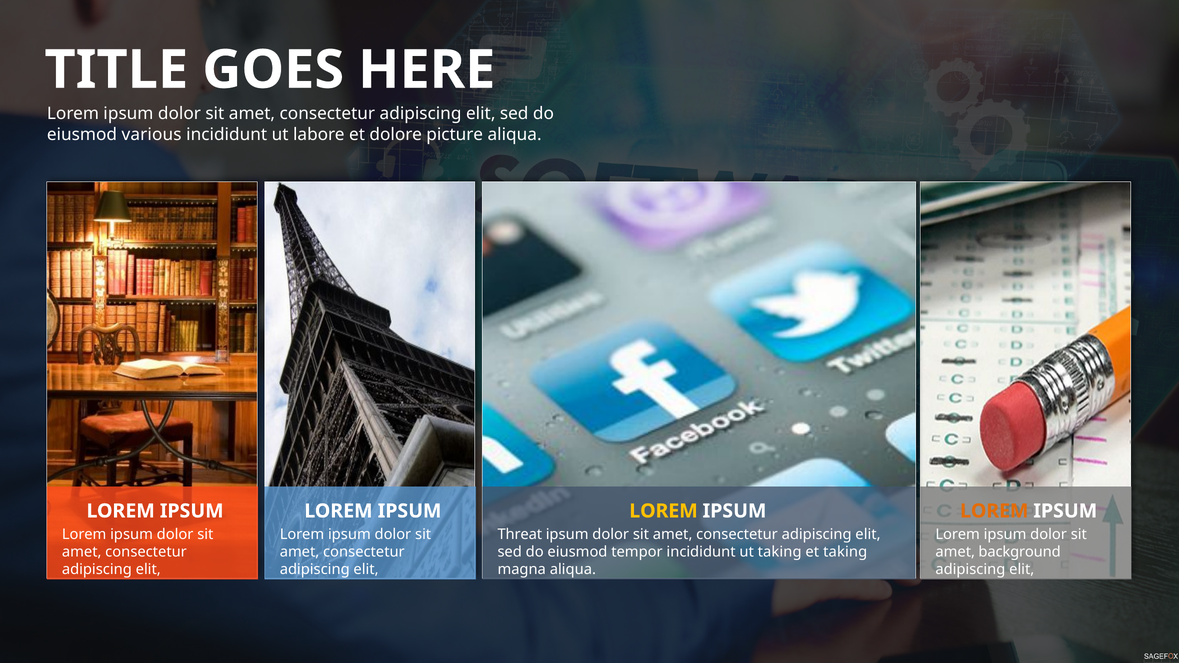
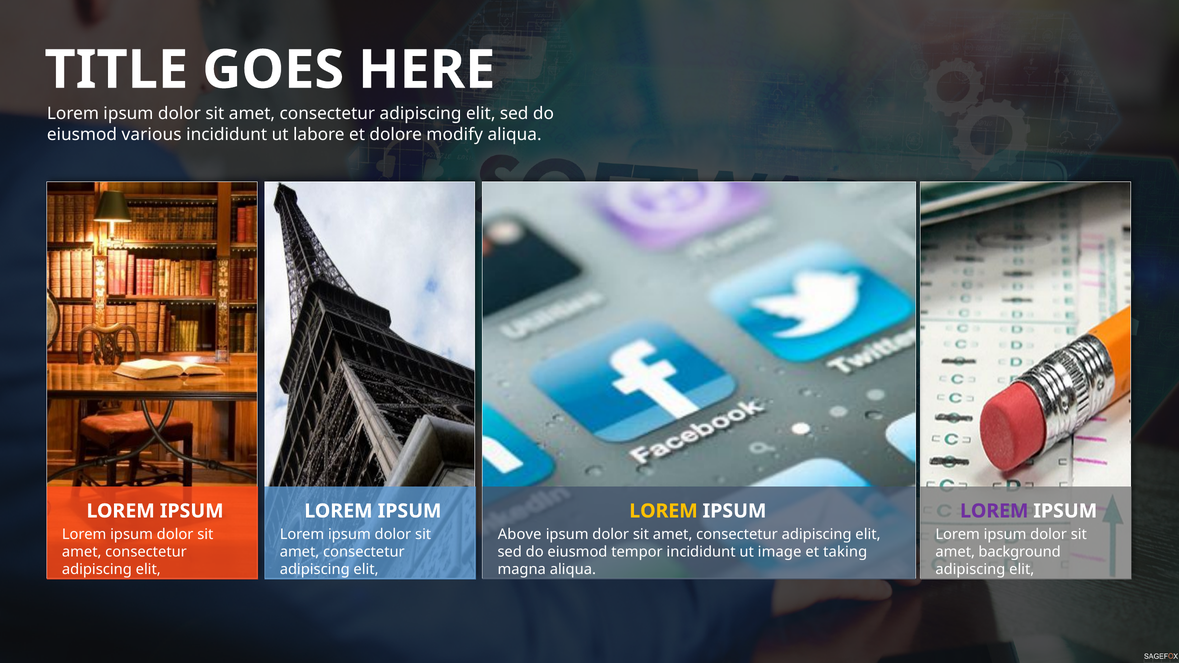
picture: picture -> modify (455, 134)
LOREM colour: orange -> purple (994, 511)
Threat: Threat -> Above (520, 534)
ut taking: taking -> image (780, 552)
